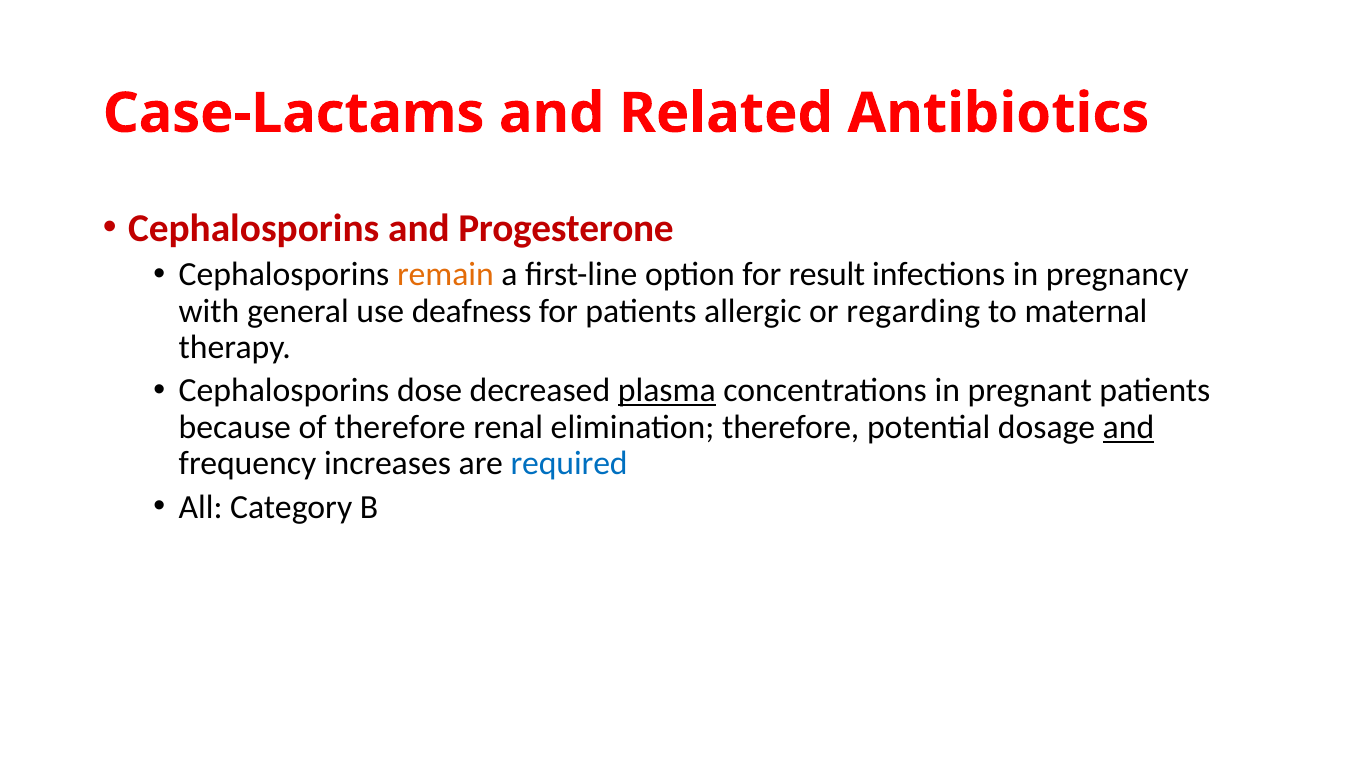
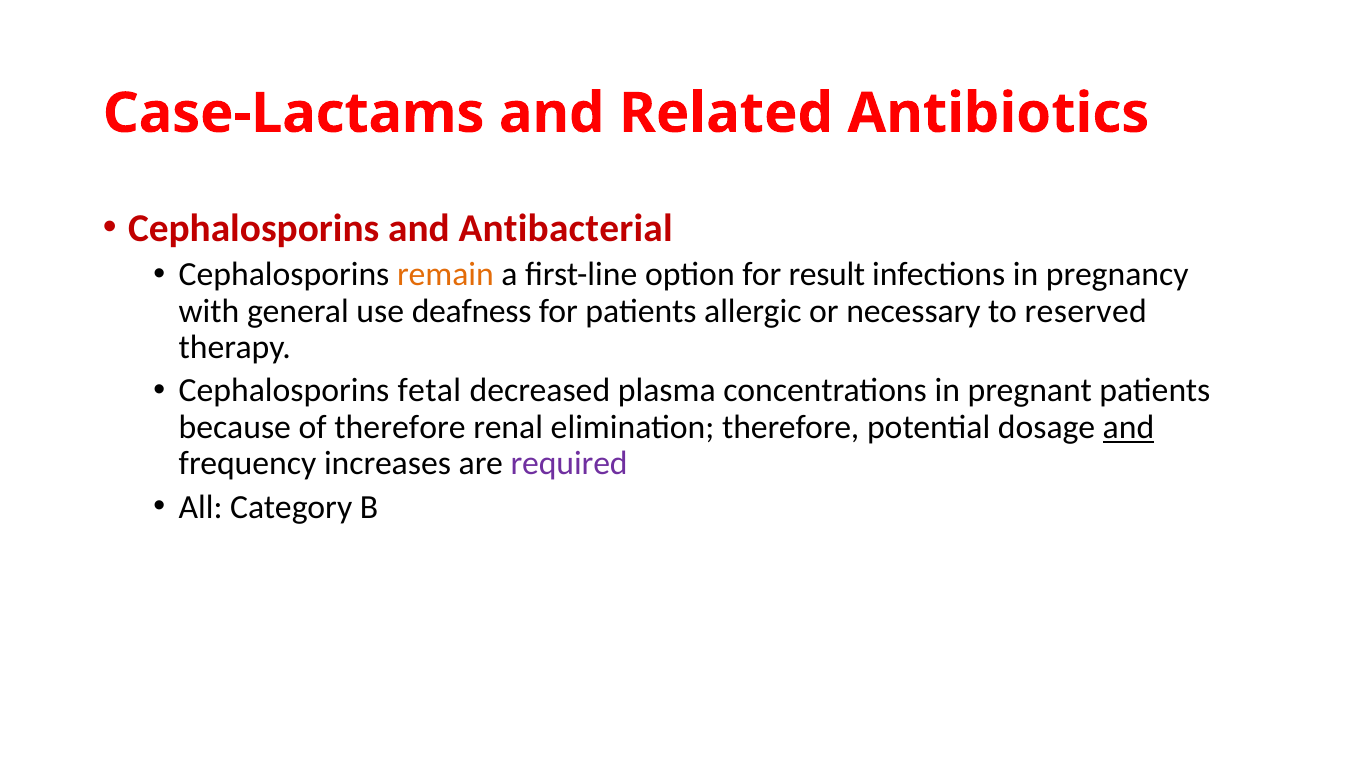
Progesterone: Progesterone -> Antibacterial (566, 228)
regarding: regarding -> necessary (913, 311)
maternal: maternal -> reserved (1086, 311)
dose: dose -> fetal (429, 391)
plasma underline: present -> none (667, 391)
required colour: blue -> purple (569, 464)
